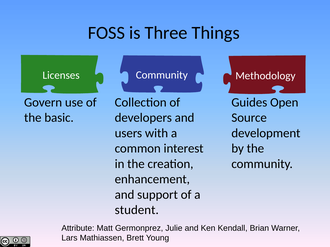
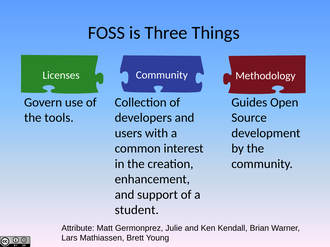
basic: basic -> tools (59, 118)
